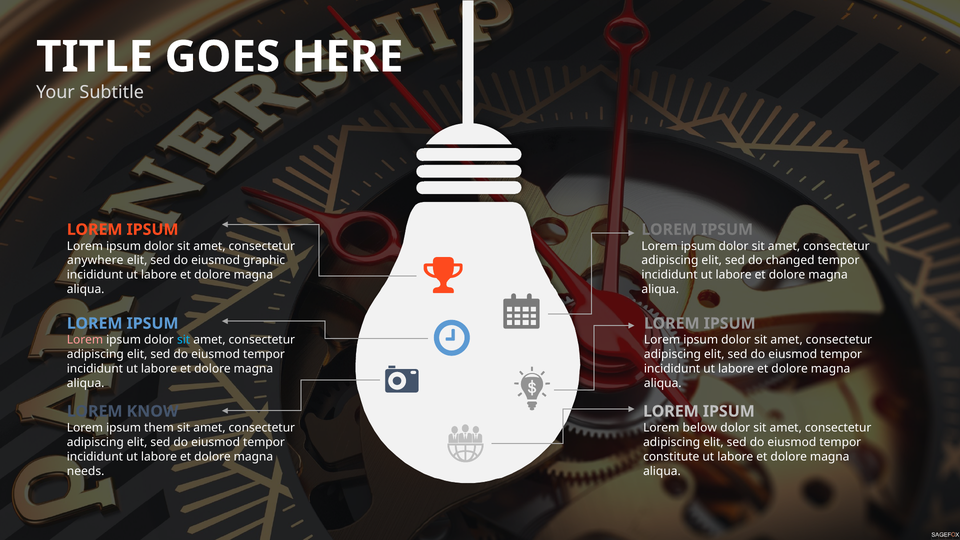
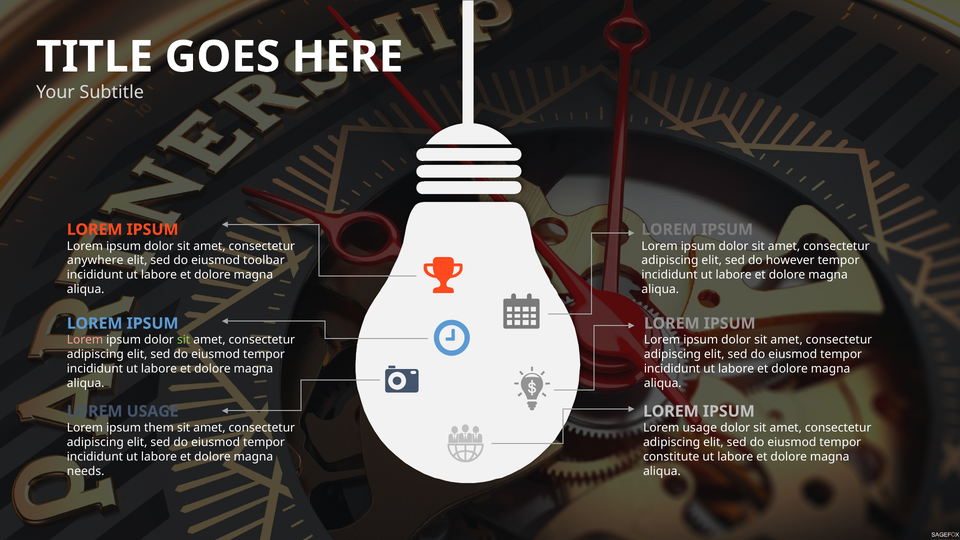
graphic: graphic -> toolbar (264, 260)
changed: changed -> however (790, 260)
sit colour: light blue -> light green (184, 340)
KNOW: KNOW -> USAGE (153, 411)
below: below -> usage (700, 428)
